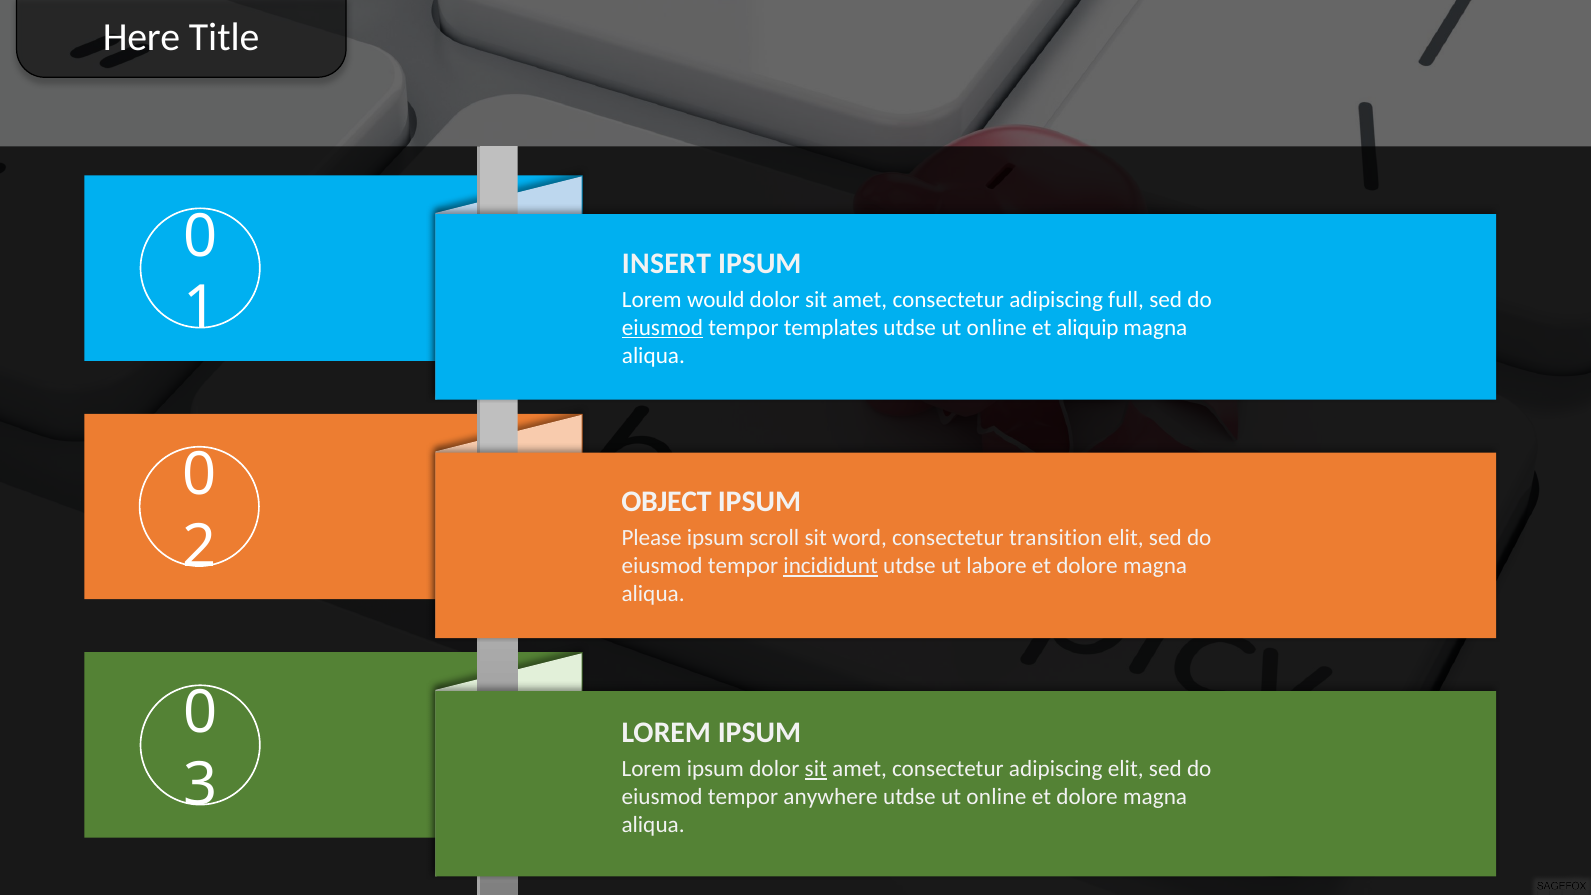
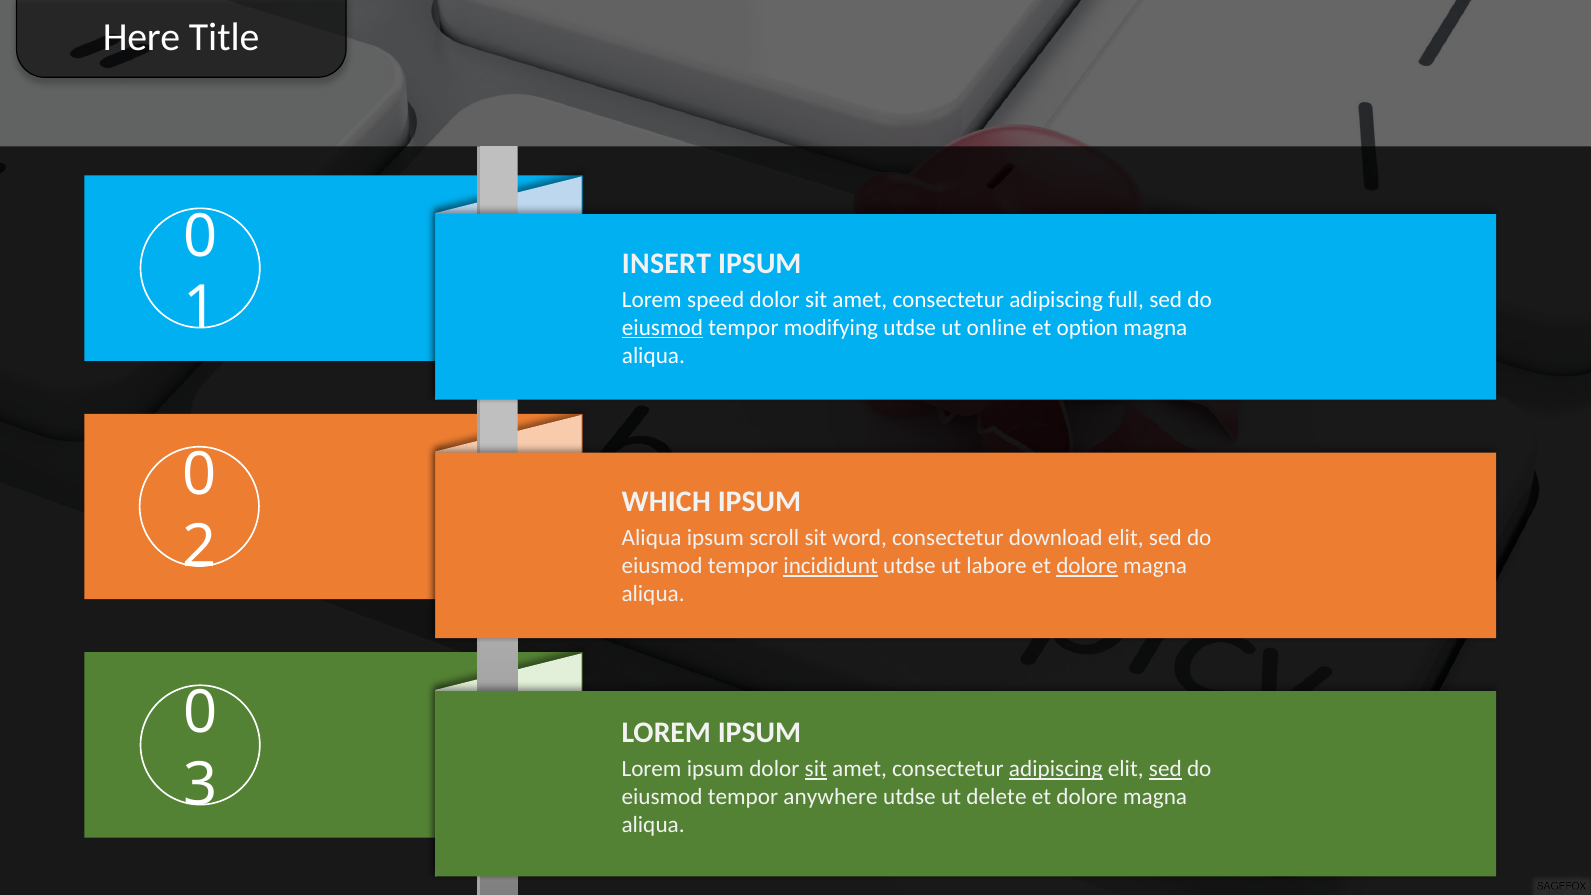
would: would -> speed (716, 300)
templates: templates -> modifying (831, 327)
aliquip: aliquip -> option (1087, 327)
OBJECT: OBJECT -> WHICH (666, 502)
Please: Please -> Aliqua (651, 538)
transition: transition -> download (1056, 538)
dolore underline: none -> present (1087, 566)
adipiscing underline: none -> present (1056, 769)
sed underline: none -> present (1165, 769)
online: online -> delete (996, 797)
